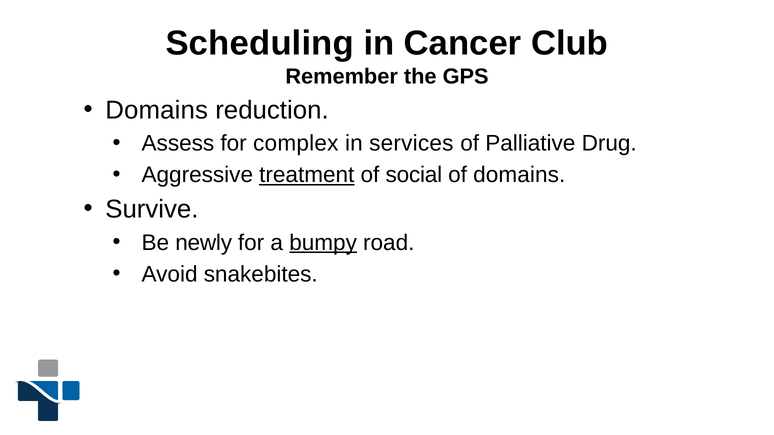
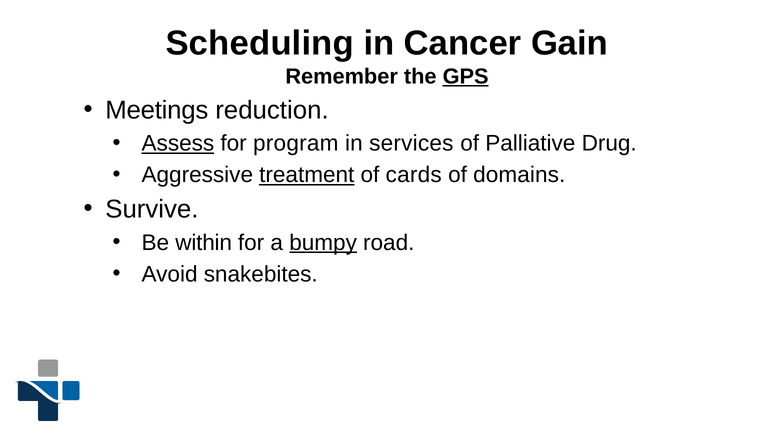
Club: Club -> Gain (570, 44)
GPS underline: none -> present (466, 77)
Domains: Domains -> Meetings (157, 110)
Assess underline: none -> present (178, 143)
complex: complex -> program (296, 143)
social: social -> cards (414, 175)
newly: newly -> within (204, 243)
